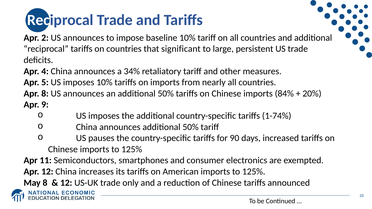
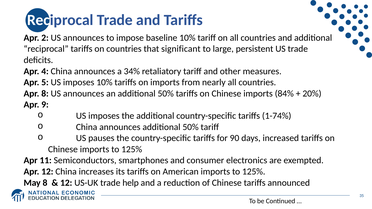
only: only -> help (131, 183)
